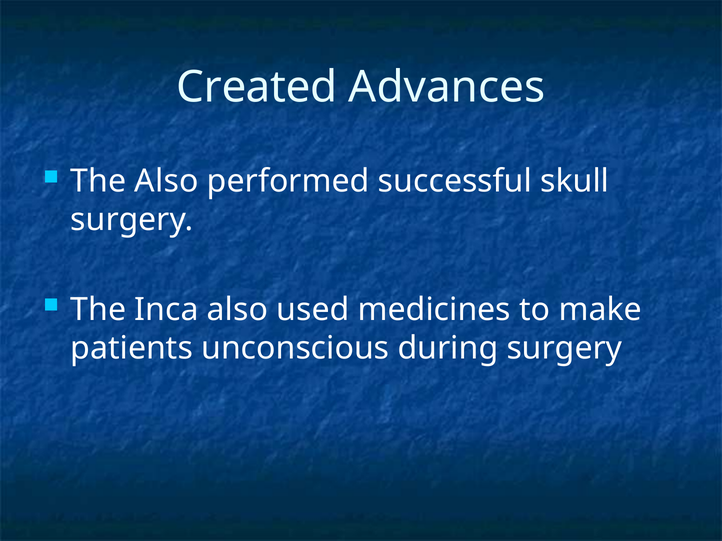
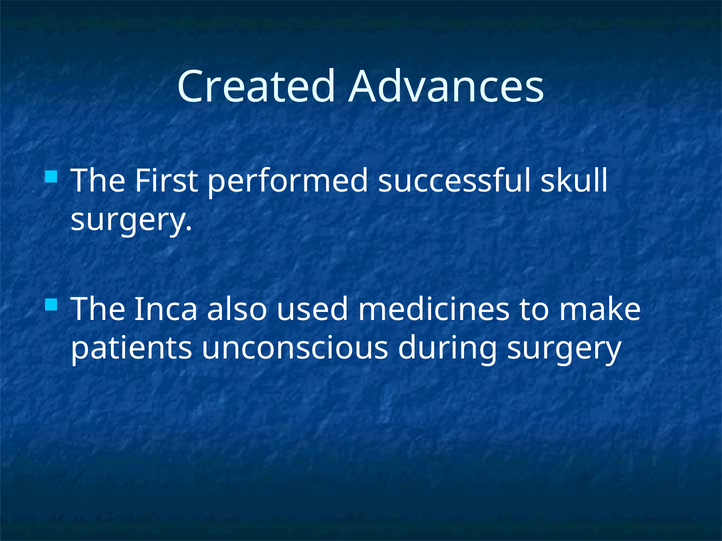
The Also: Also -> First (167, 182)
